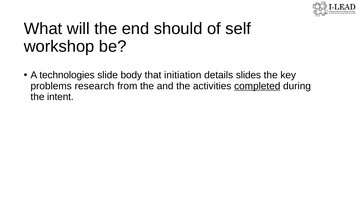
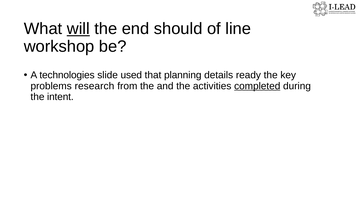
will underline: none -> present (78, 29)
self: self -> line (238, 29)
body: body -> used (131, 75)
initiation: initiation -> planning (183, 75)
slides: slides -> ready (248, 75)
